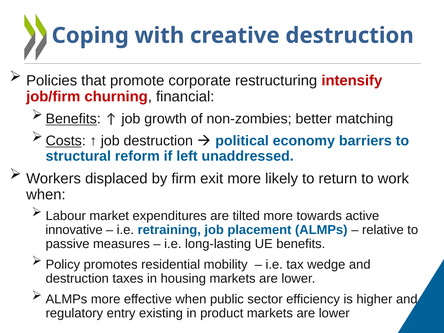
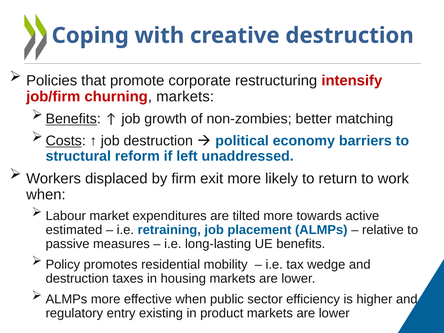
churning financial: financial -> markets (185, 97)
innovative: innovative -> estimated (74, 230)
